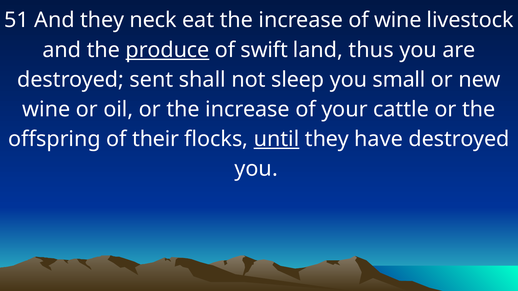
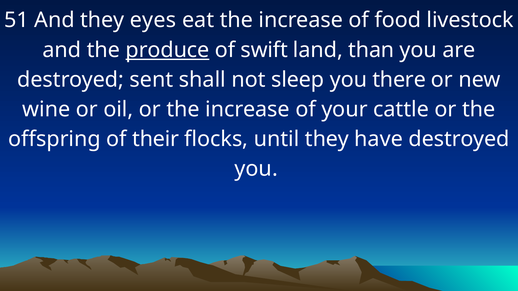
neck: neck -> eyes (153, 20)
of wine: wine -> food (398, 20)
thus: thus -> than (371, 50)
small: small -> there (399, 80)
until underline: present -> none (276, 139)
